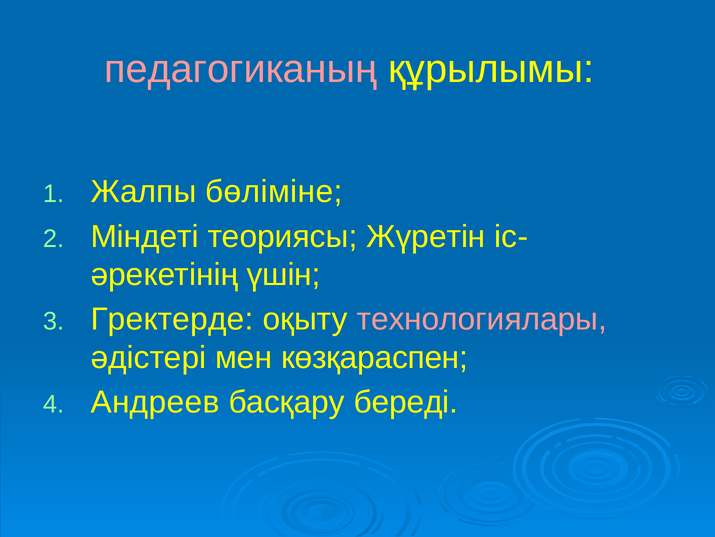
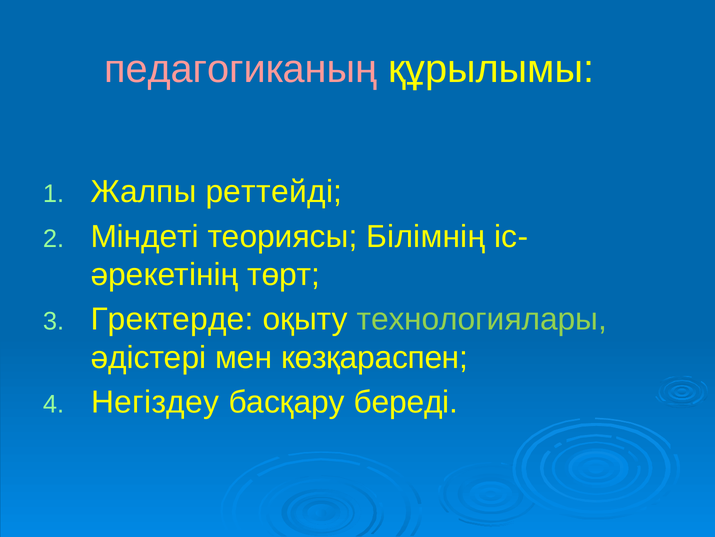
бөліміне: бөліміне -> реттейді (274, 192)
Жүретін: Жүретін -> Білімнің (426, 236)
үшін: үшін -> төрт (284, 274)
технологиялары colour: pink -> light green (482, 319)
Андреев: Андреев -> Негіздеу (155, 402)
